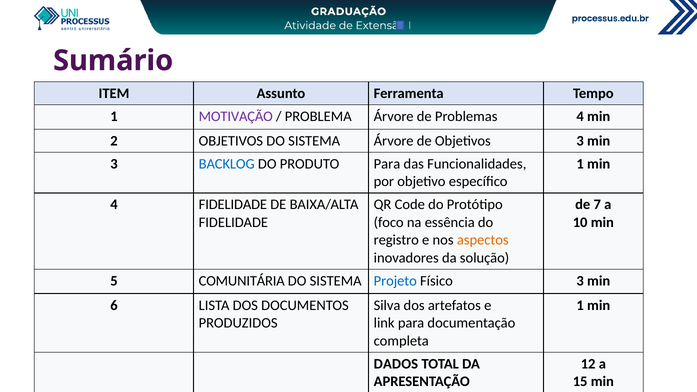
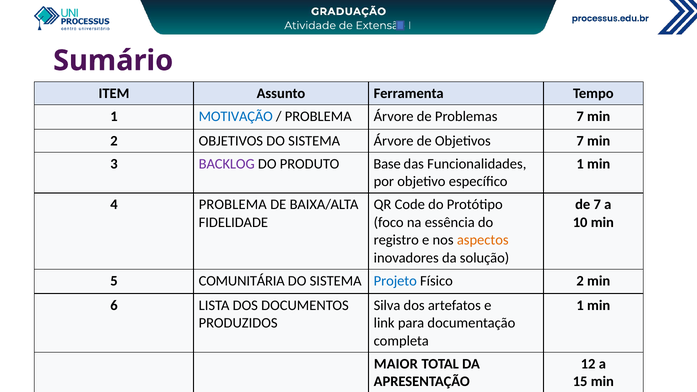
MOTIVAÇÃO colour: purple -> blue (236, 117)
Problemas 4: 4 -> 7 (580, 117)
Objetivos 3: 3 -> 7 (580, 141)
BACKLOG colour: blue -> purple (227, 164)
PRODUTO Para: Para -> Base (387, 164)
4 FIDELIDADE: FIDELIDADE -> PROBLEMA (233, 205)
Físico 3: 3 -> 2 (580, 281)
DADOS: DADOS -> MAIOR (396, 364)
